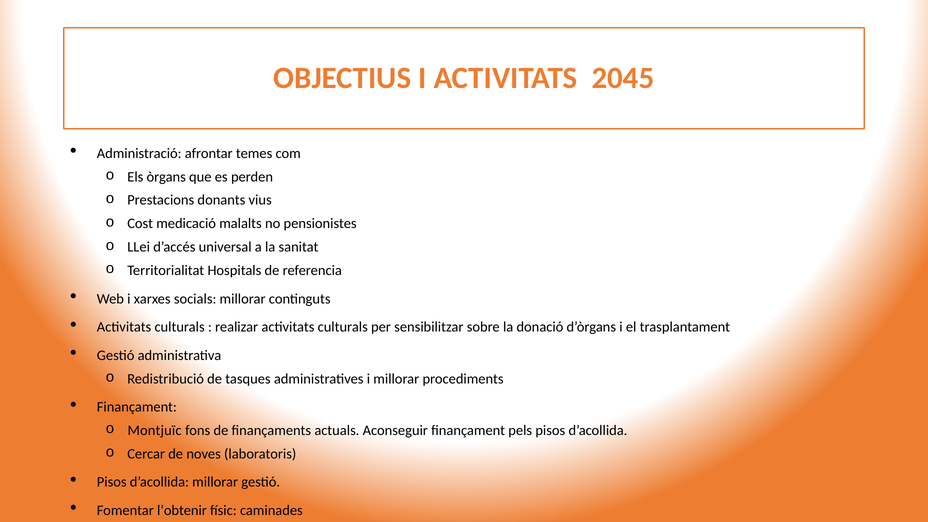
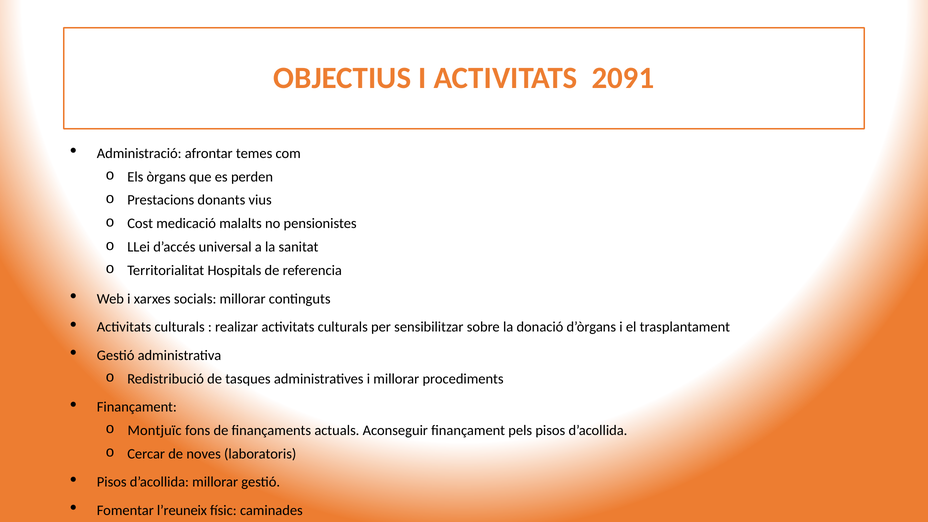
2045: 2045 -> 2091 (623, 78)
l’obtenir: l’obtenir -> l’reuneix (182, 510)
